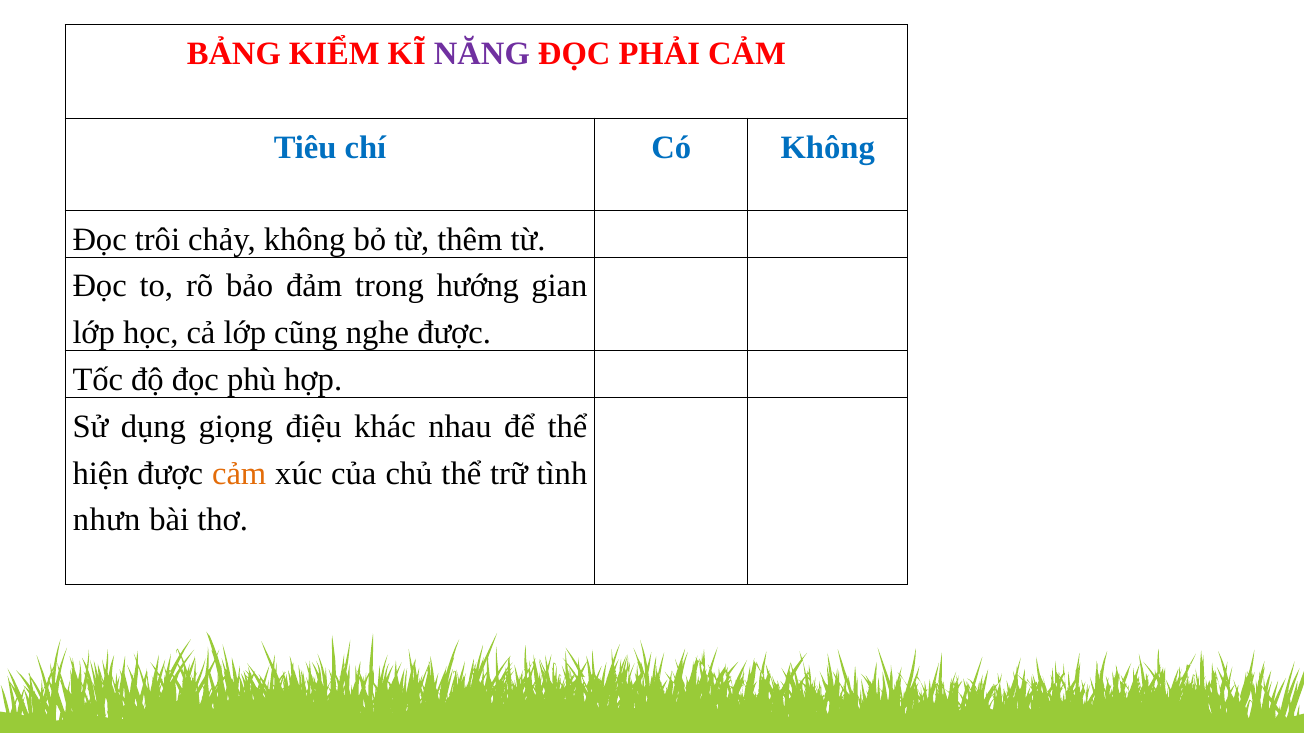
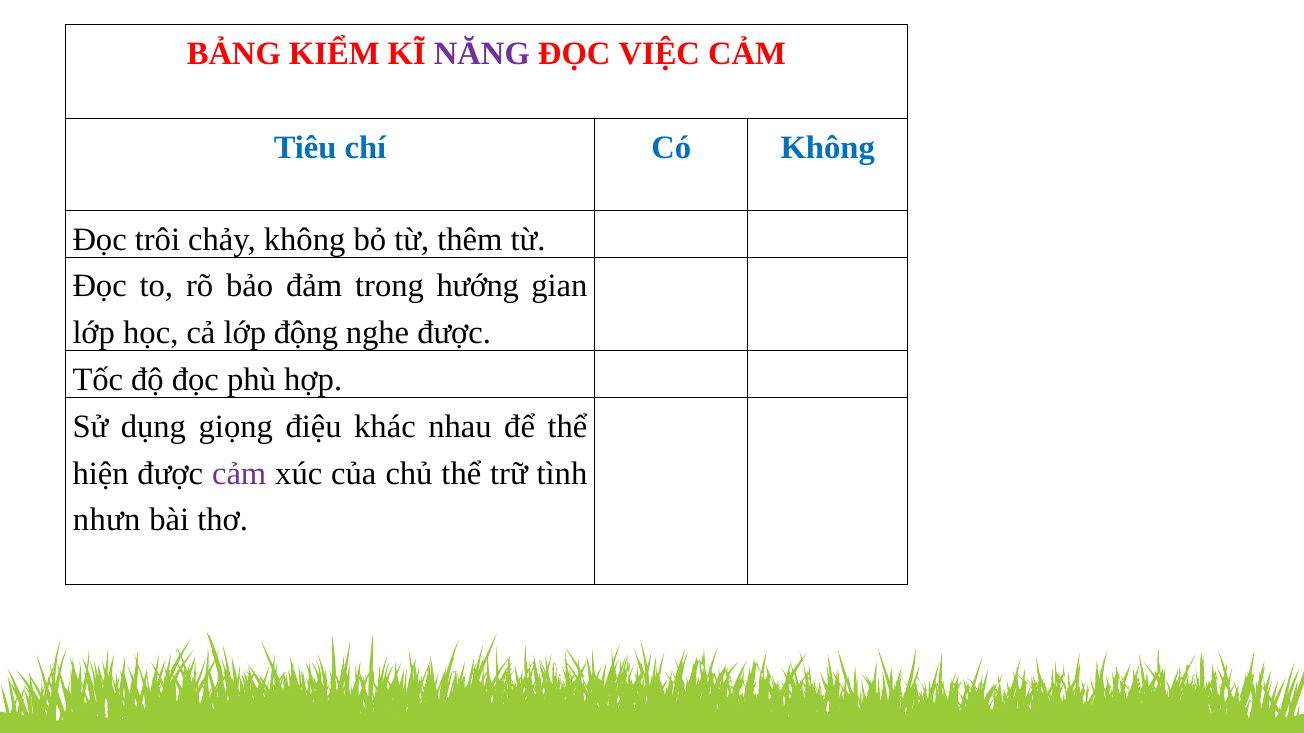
PHẢI: PHẢI -> VIỆC (659, 54)
cũng: cũng -> động (306, 333)
cảm colour: orange -> purple (239, 474)
